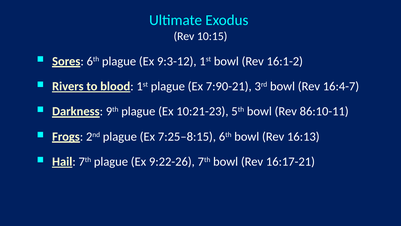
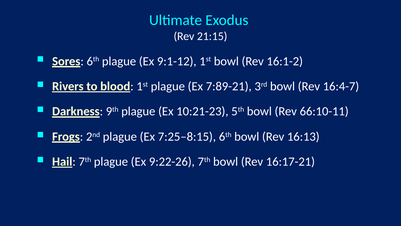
10:15: 10:15 -> 21:15 (212, 36)
9:3-12: 9:3-12 -> 9:1-12 (177, 61)
7:90-21: 7:90-21 -> 7:89-21 (229, 86)
86:10-11: 86:10-11 -> 66:10-11 (324, 111)
